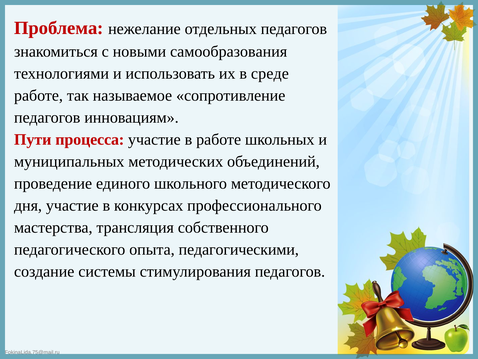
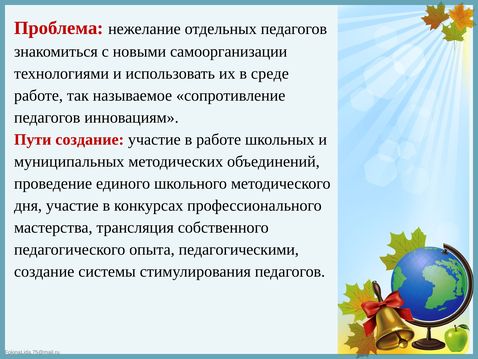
самообразования: самообразования -> самоорганизации (229, 51)
Пути процесса: процесса -> создание (90, 139)
